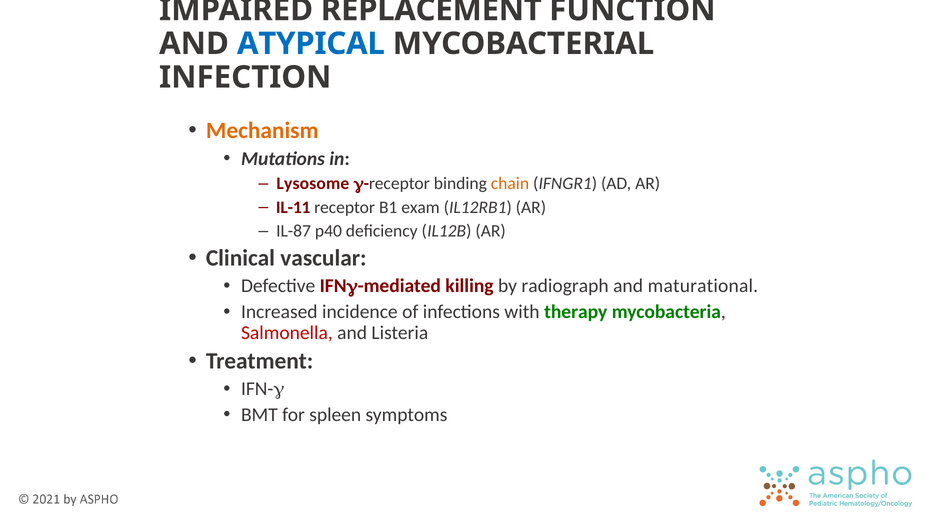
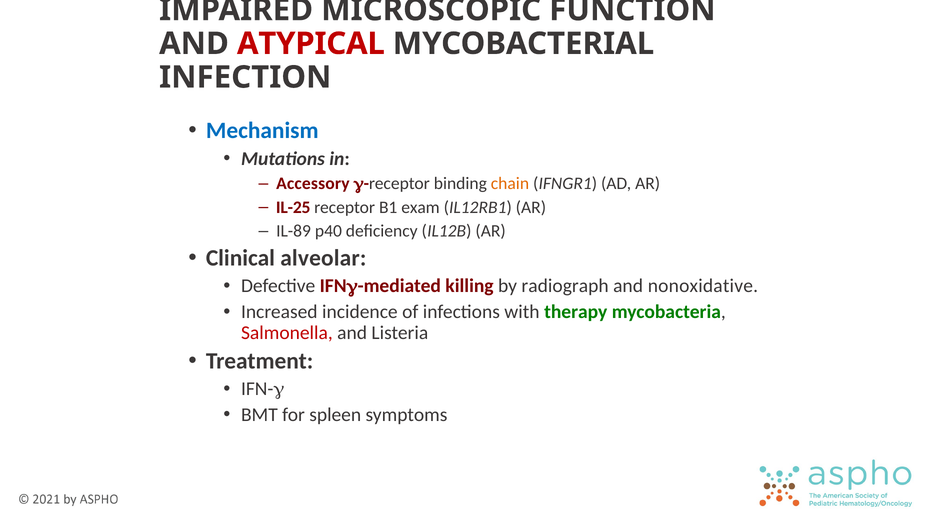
REPLACEMENT: REPLACEMENT -> MICROSCOPIC (431, 10)
ATYPICAL colour: blue -> red (311, 44)
Mechanism colour: orange -> blue (262, 131)
Lysosome: Lysosome -> Accessory (313, 184)
IL-11: IL-11 -> IL-25 (293, 207)
IL-87: IL-87 -> IL-89 (294, 231)
vascular: vascular -> alveolar (323, 258)
maturational: maturational -> nonoxidative (703, 286)
